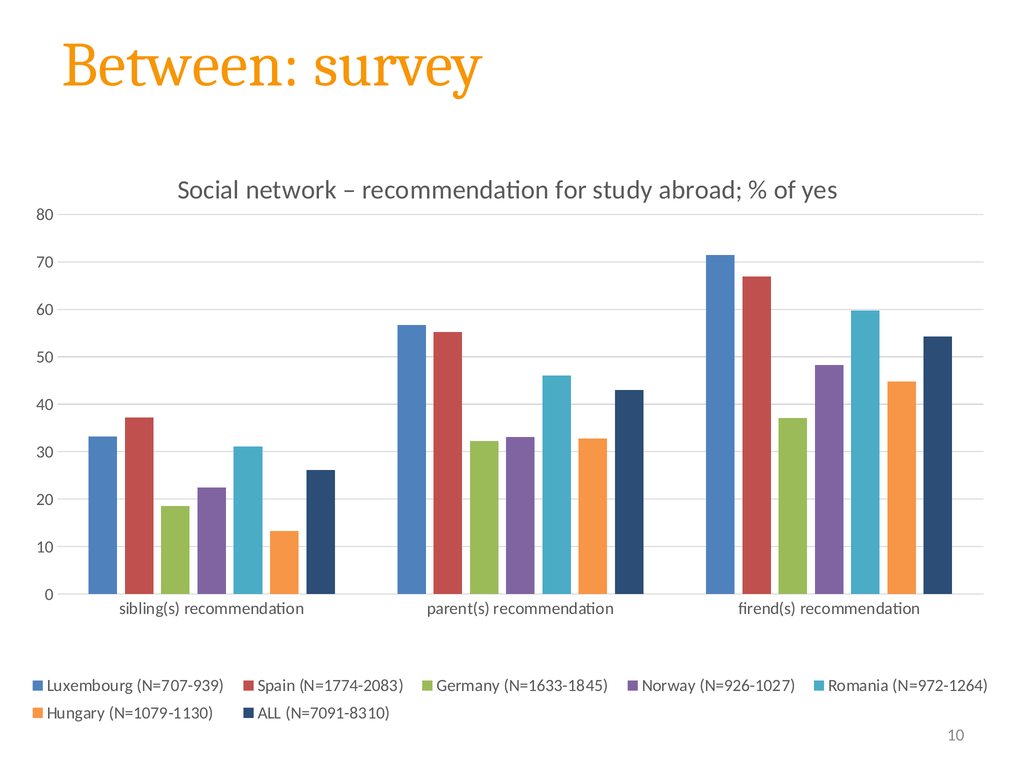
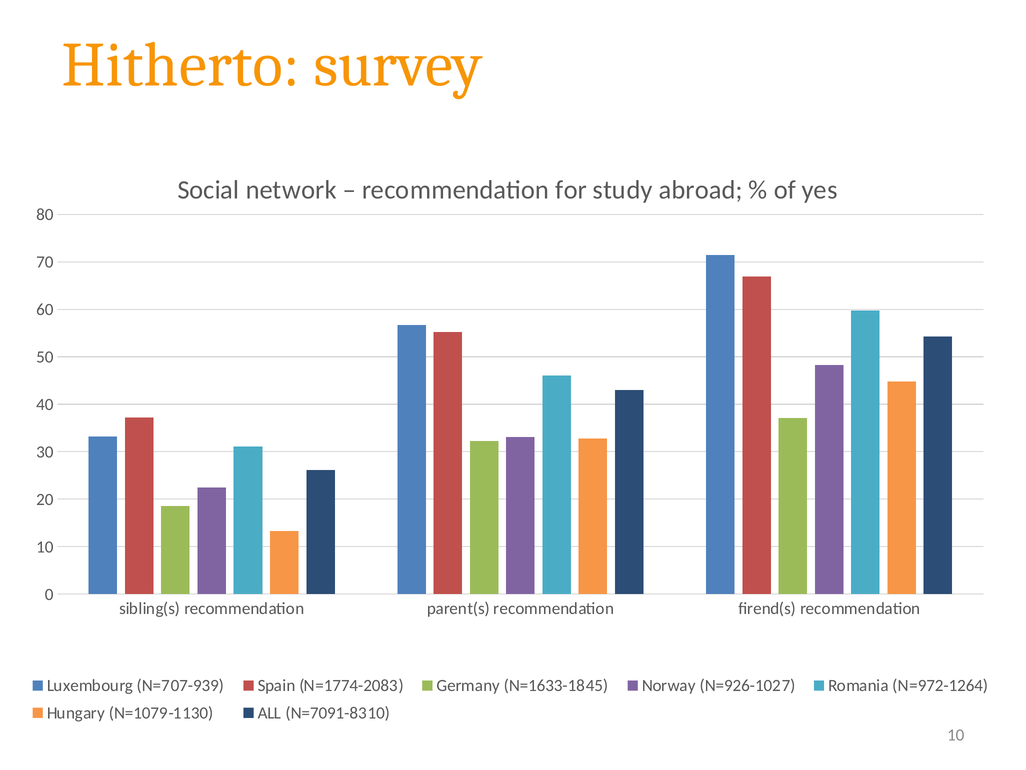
Between: Between -> Hitherto (181, 65)
